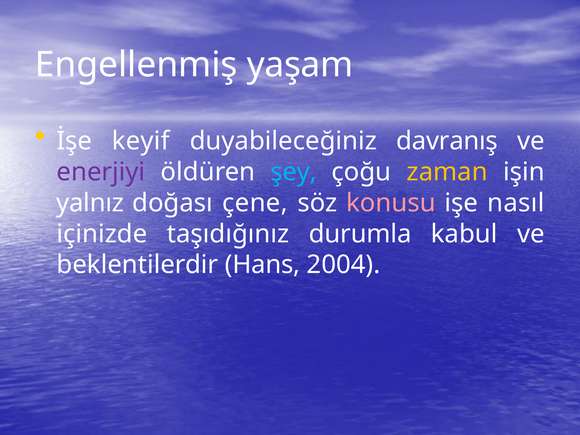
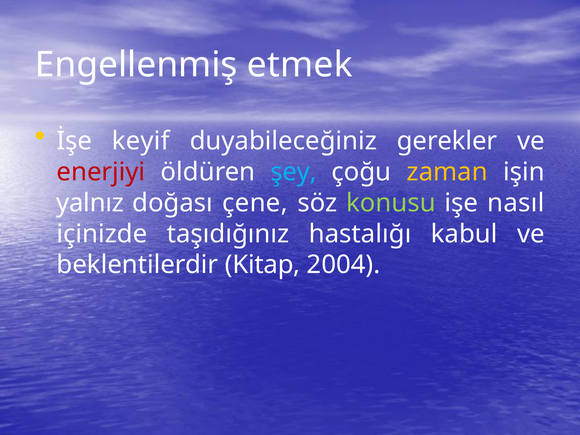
yaşam: yaşam -> etmek (300, 65)
davranış: davranış -> gerekler (447, 141)
enerjiyi colour: purple -> red (101, 172)
konusu colour: pink -> light green (391, 203)
durumla: durumla -> hastalığı (360, 234)
Hans: Hans -> Kitap (263, 265)
